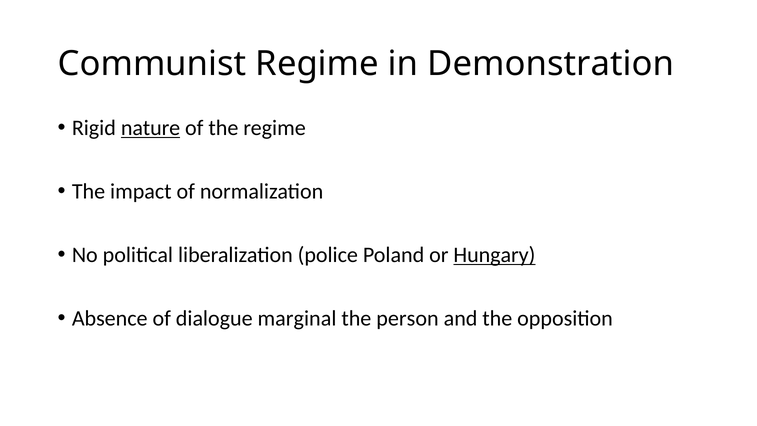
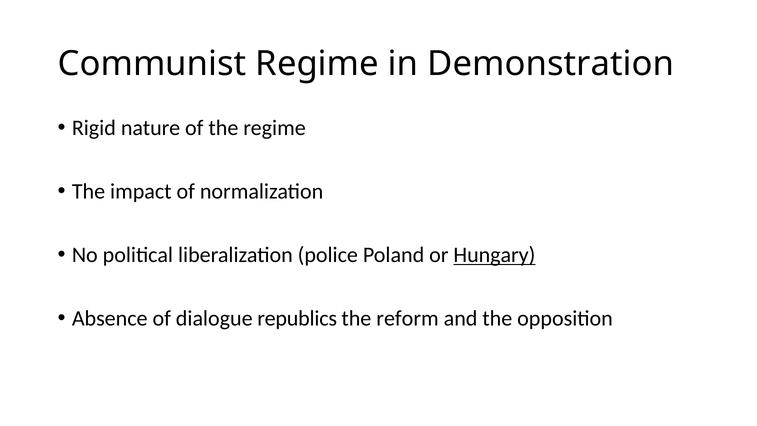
nature underline: present -> none (151, 128)
marginal: marginal -> republics (297, 318)
person: person -> reform (408, 318)
